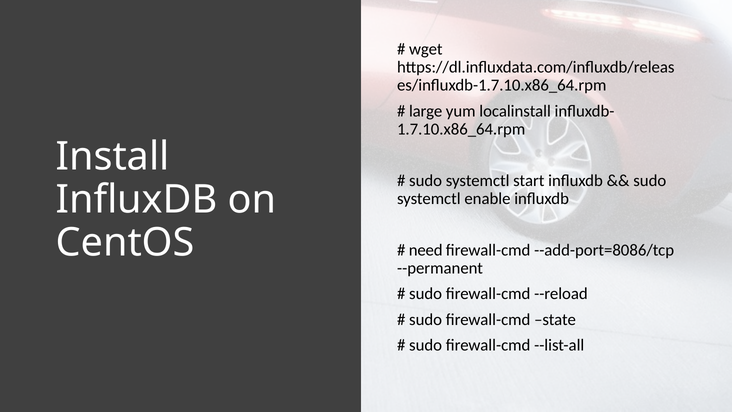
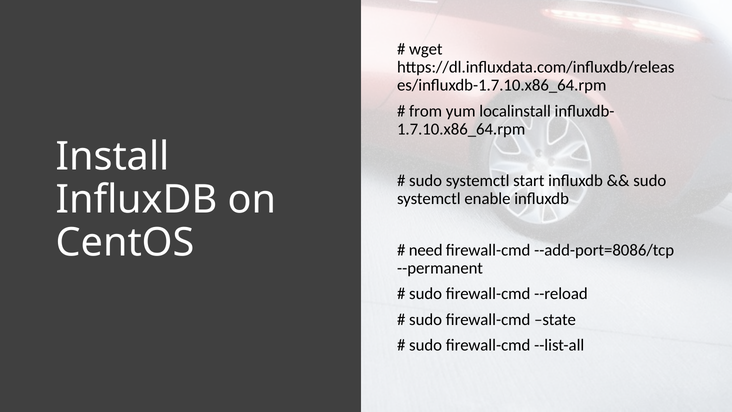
large: large -> from (426, 111)
